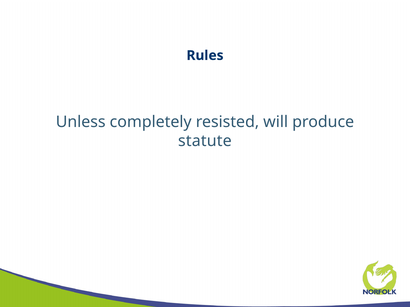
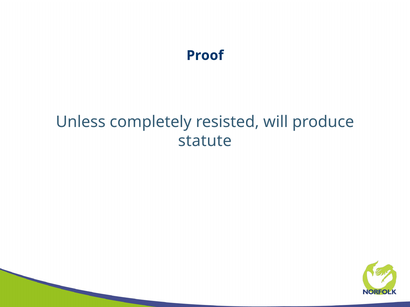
Rules: Rules -> Proof (205, 56)
